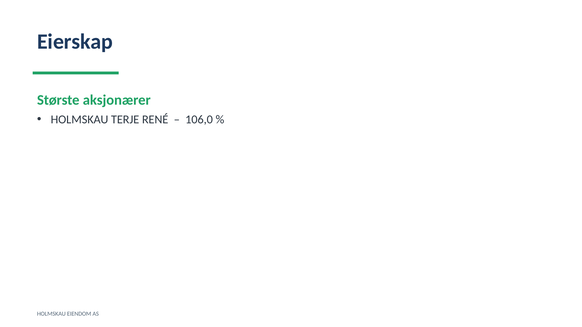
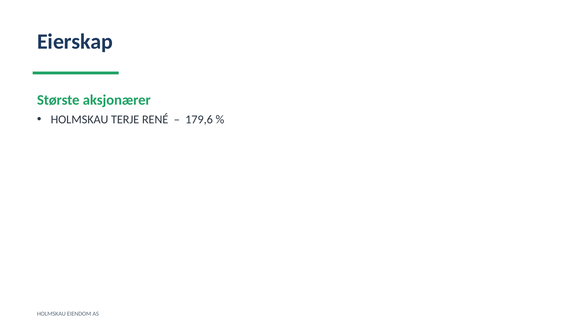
106,0: 106,0 -> 179,6 (199, 120)
